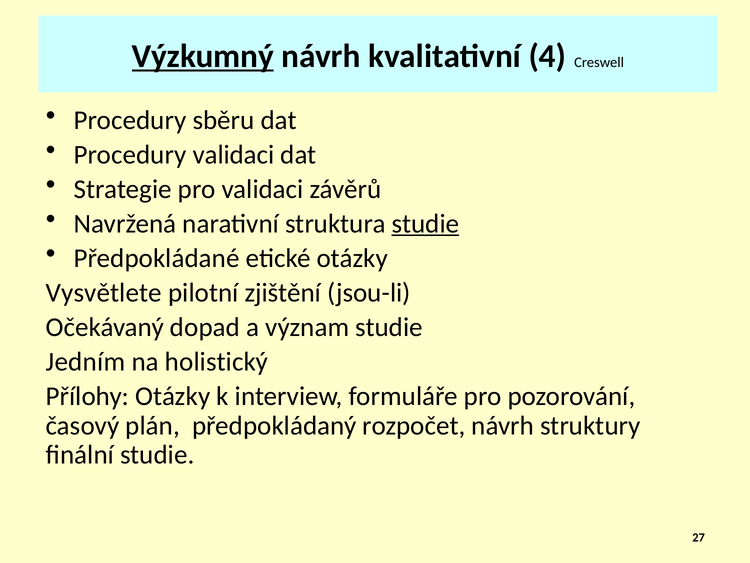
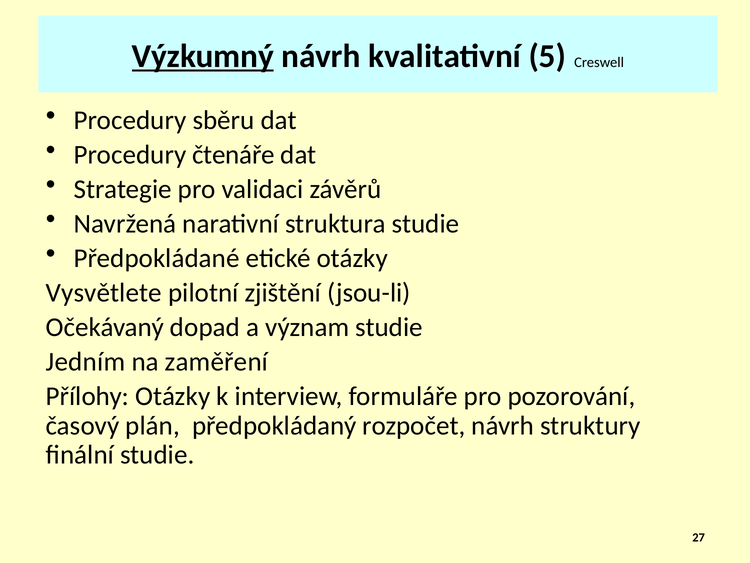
4: 4 -> 5 (547, 56)
Procedury validaci: validaci -> čtenáře (234, 155)
studie underline: present -> none (425, 224)
holistický: holistický -> zaměření (217, 361)
